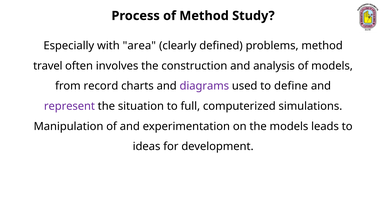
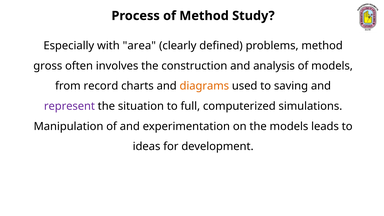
travel: travel -> gross (48, 66)
diagrams colour: purple -> orange (204, 86)
define: define -> saving (291, 86)
